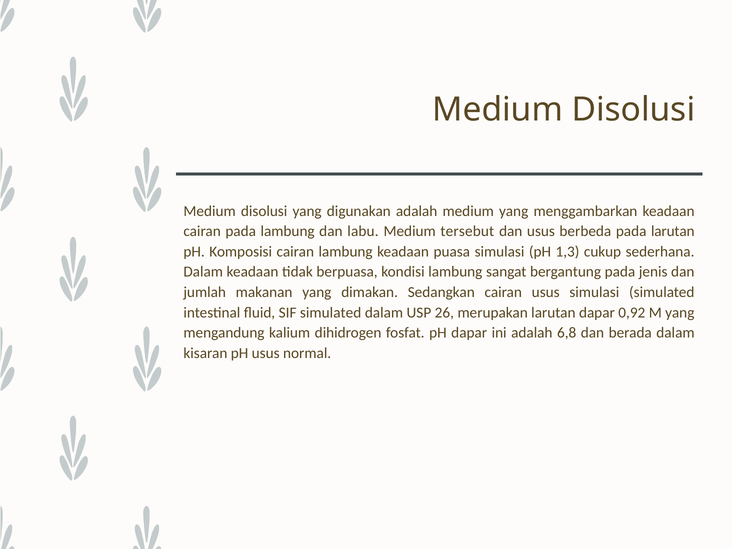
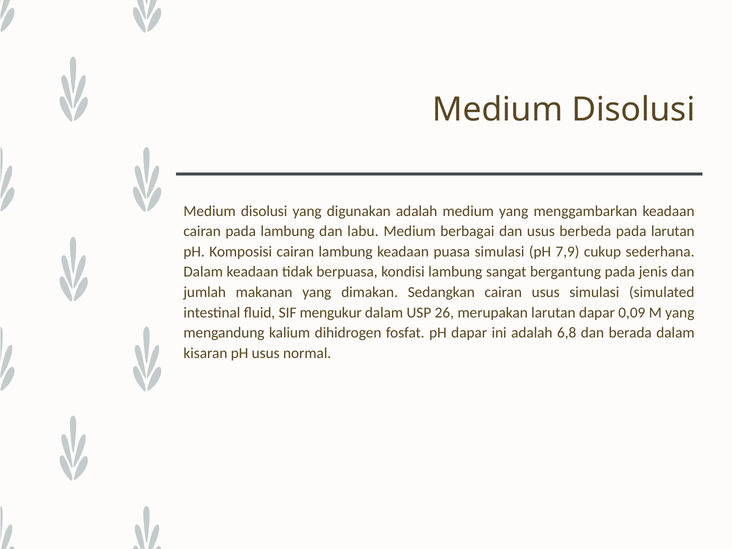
tersebut: tersebut -> berbagai (467, 231)
1,3: 1,3 -> 7,9 (568, 252)
SIF simulated: simulated -> mengukur (331, 312)
0,92: 0,92 -> 0,09 (632, 312)
